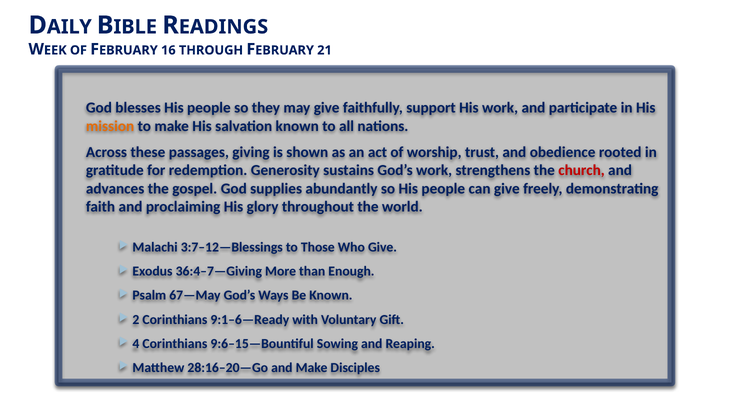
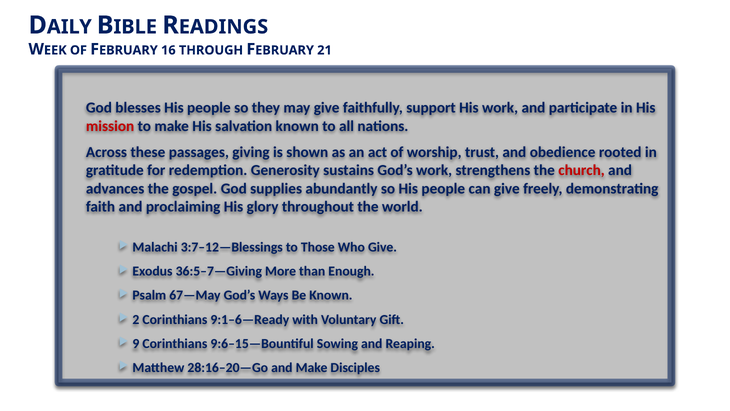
mission colour: orange -> red (110, 126)
36:4–7—Giving: 36:4–7—Giving -> 36:5–7—Giving (219, 271)
4: 4 -> 9 (136, 343)
